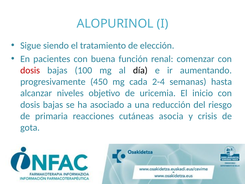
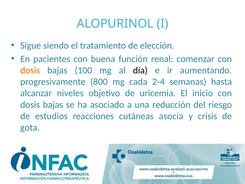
dosis colour: red -> orange (30, 70)
450: 450 -> 800 (99, 82)
primaria: primaria -> estudios (51, 116)
